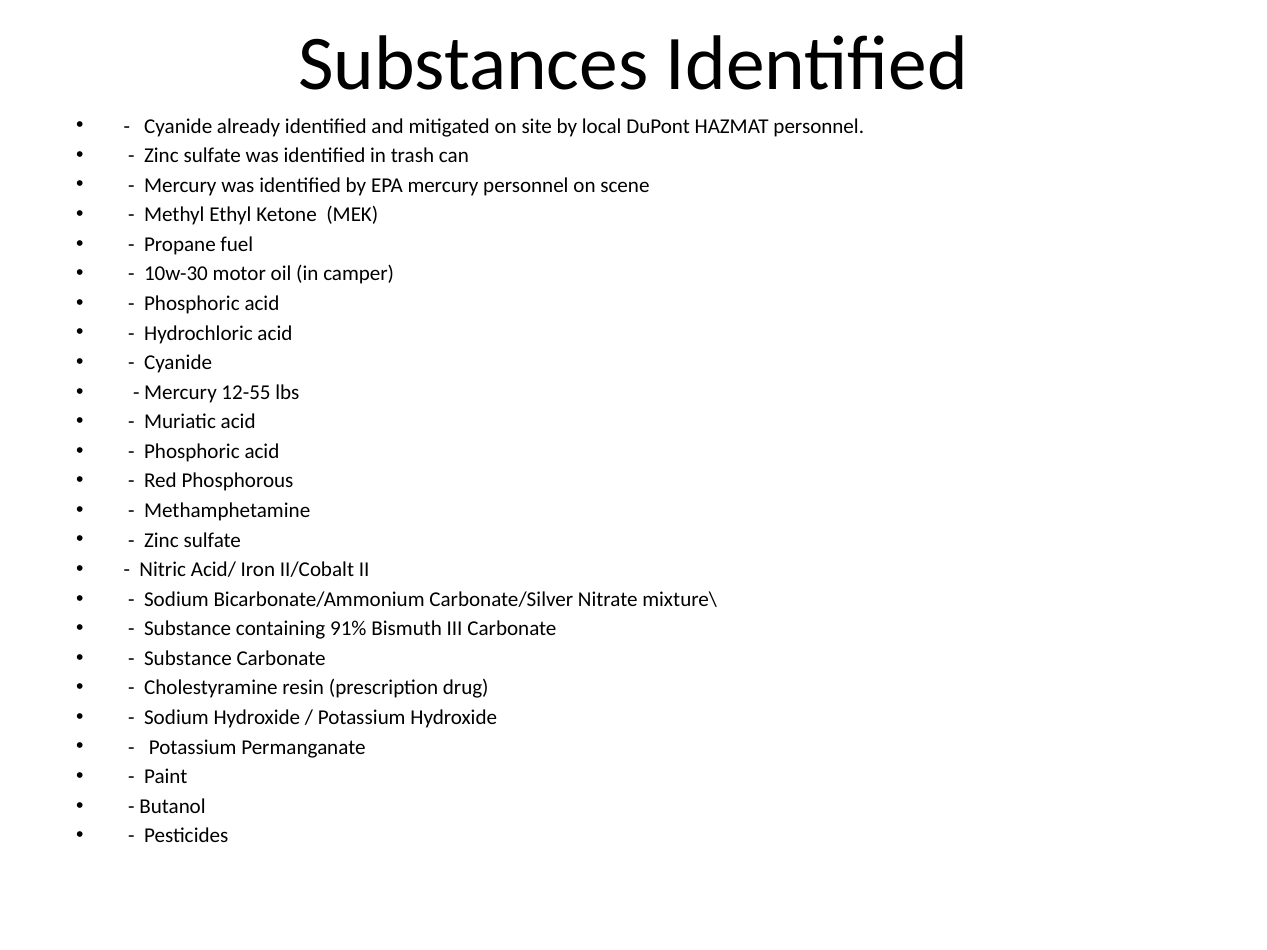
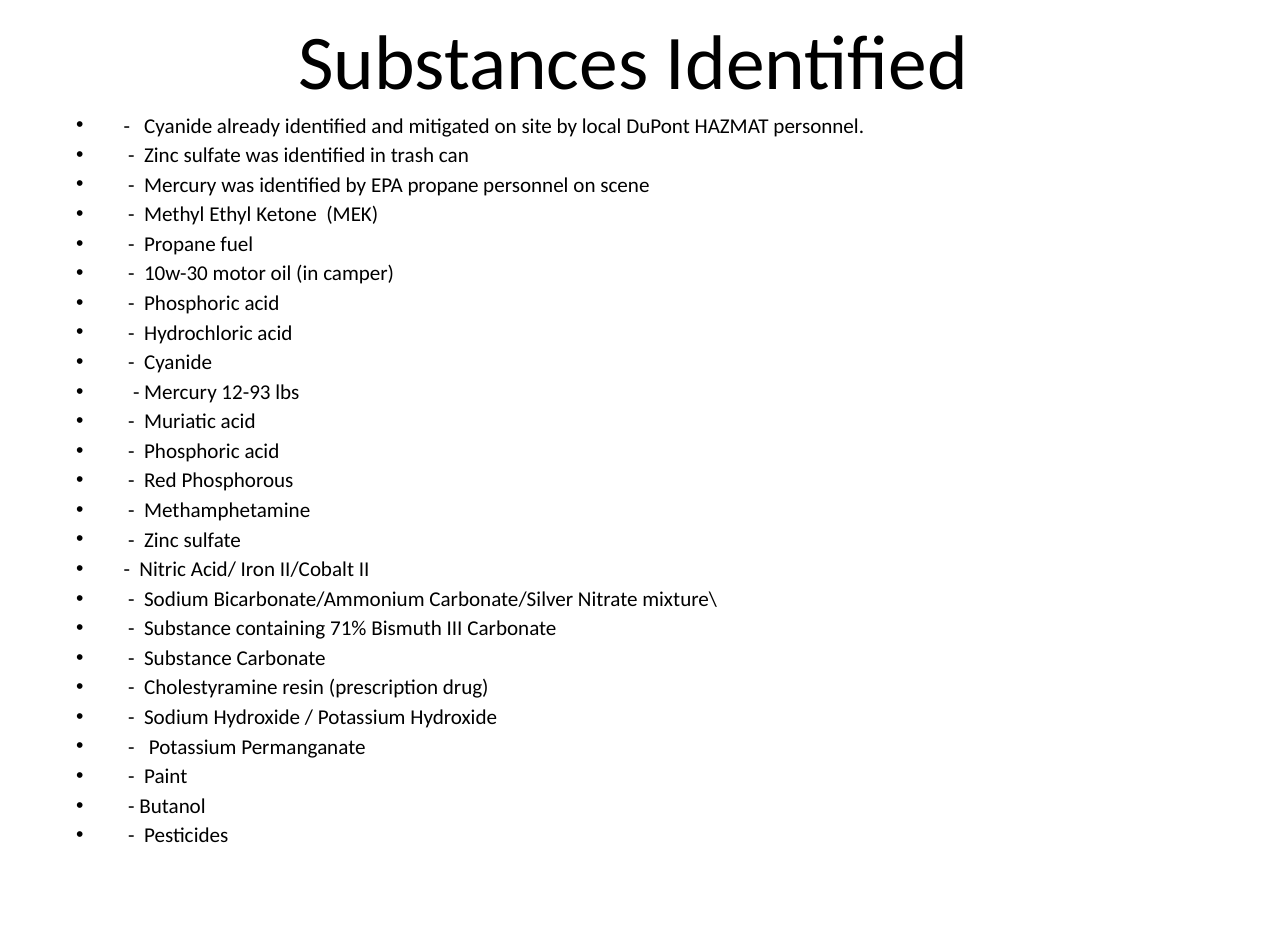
EPA mercury: mercury -> propane (443, 185)
12-55: 12-55 -> 12-93 (246, 392)
91%: 91% -> 71% (348, 629)
